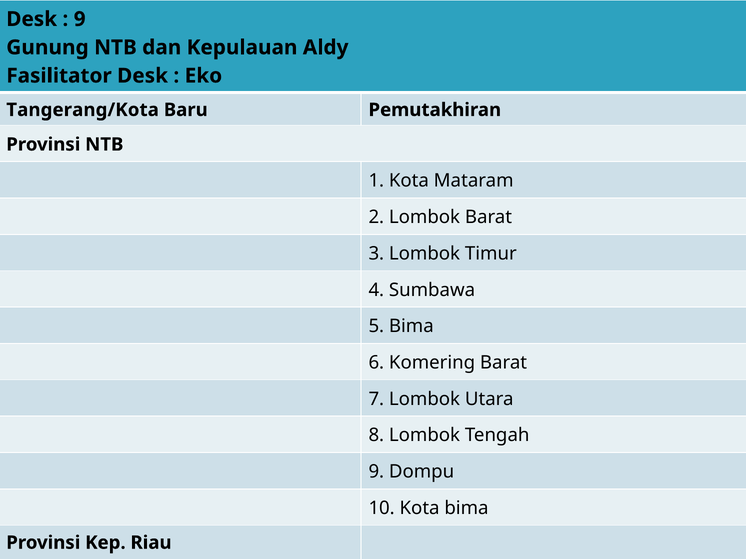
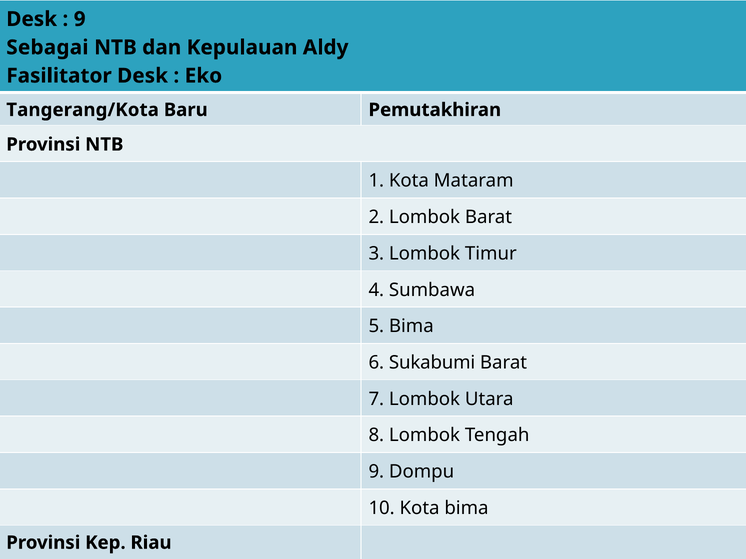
Gunung: Gunung -> Sebagai (47, 47)
Komering: Komering -> Sukabumi (432, 363)
